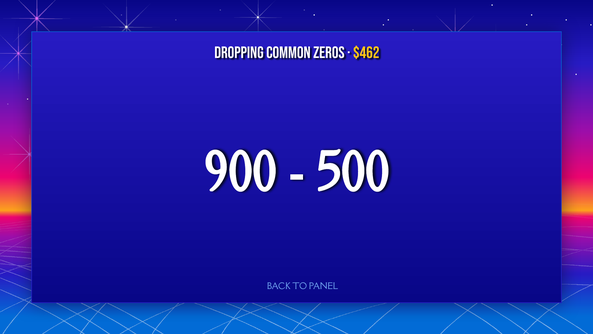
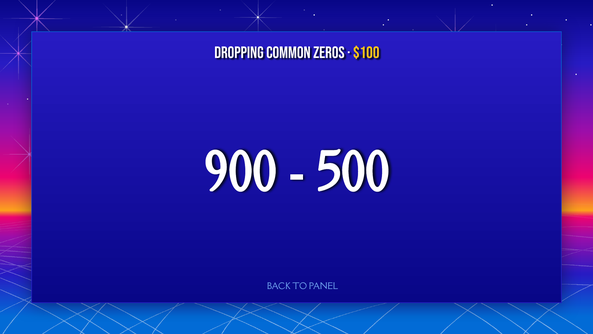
$462: $462 -> $100 (366, 53)
